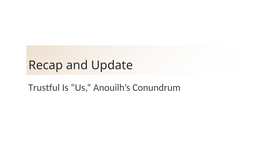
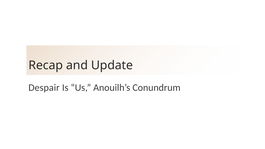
Trustful: Trustful -> Despair (44, 88)
